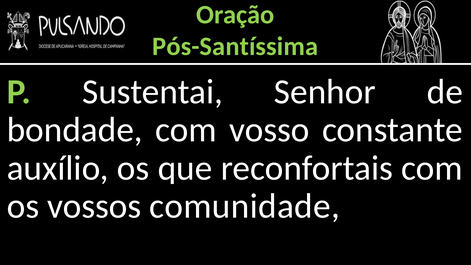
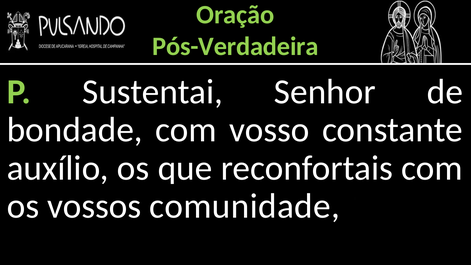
Pós-Santíssima: Pós-Santíssima -> Pós-Verdadeira (235, 47)
